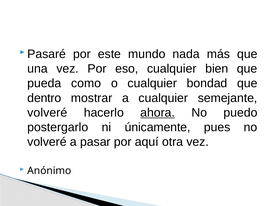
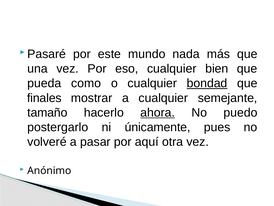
bondad underline: none -> present (207, 83)
dentro: dentro -> finales (44, 98)
volveré: volveré -> tamaño (47, 112)
